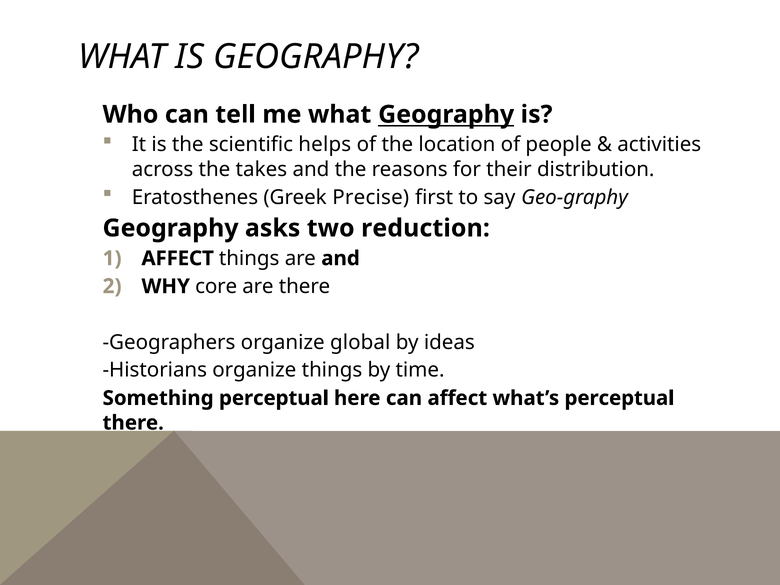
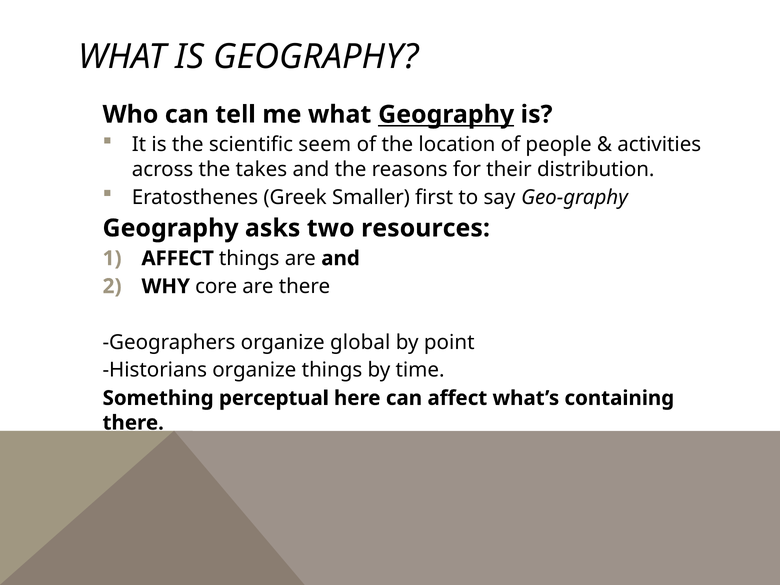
helps: helps -> seem (325, 145)
Precise: Precise -> Smaller (371, 197)
reduction: reduction -> resources (426, 228)
ideas: ideas -> point (449, 342)
what’s perceptual: perceptual -> containing (619, 398)
